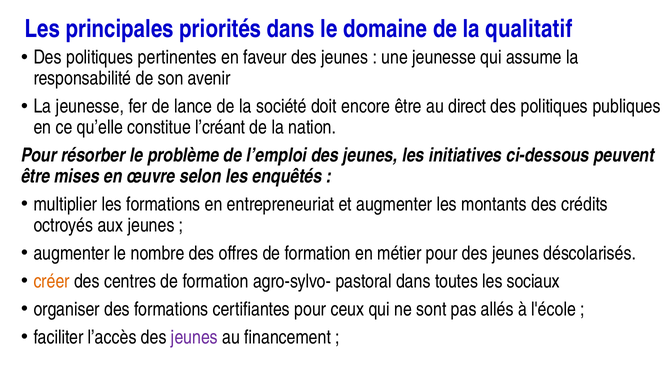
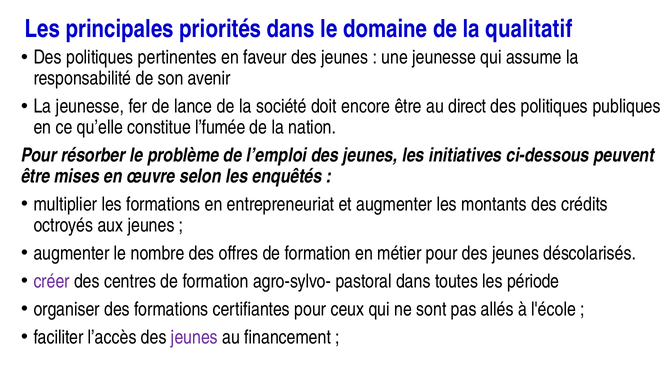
l’créant: l’créant -> l’fumée (220, 127)
créer colour: orange -> purple (52, 281)
sociaux: sociaux -> période (533, 281)
